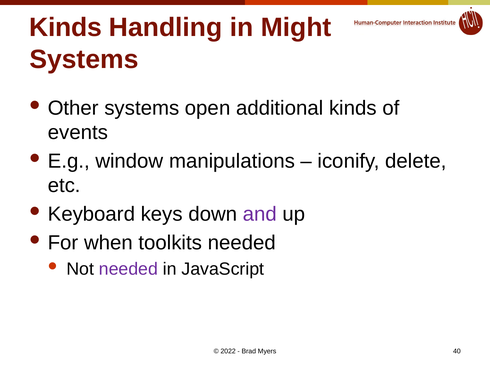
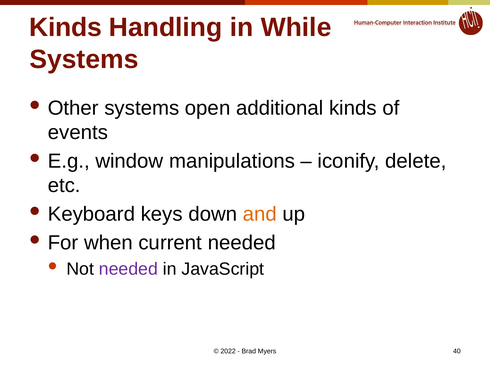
Might: Might -> While (296, 28)
and colour: purple -> orange (260, 214)
toolkits: toolkits -> current (170, 243)
